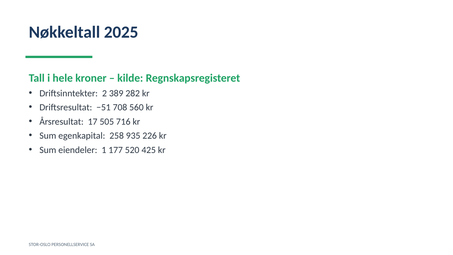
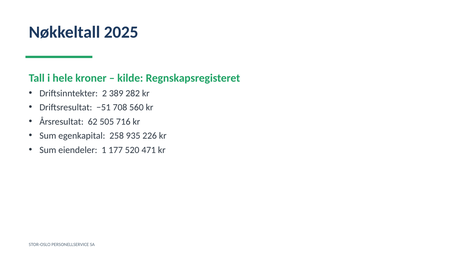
17: 17 -> 62 (93, 121)
425: 425 -> 471 (149, 150)
